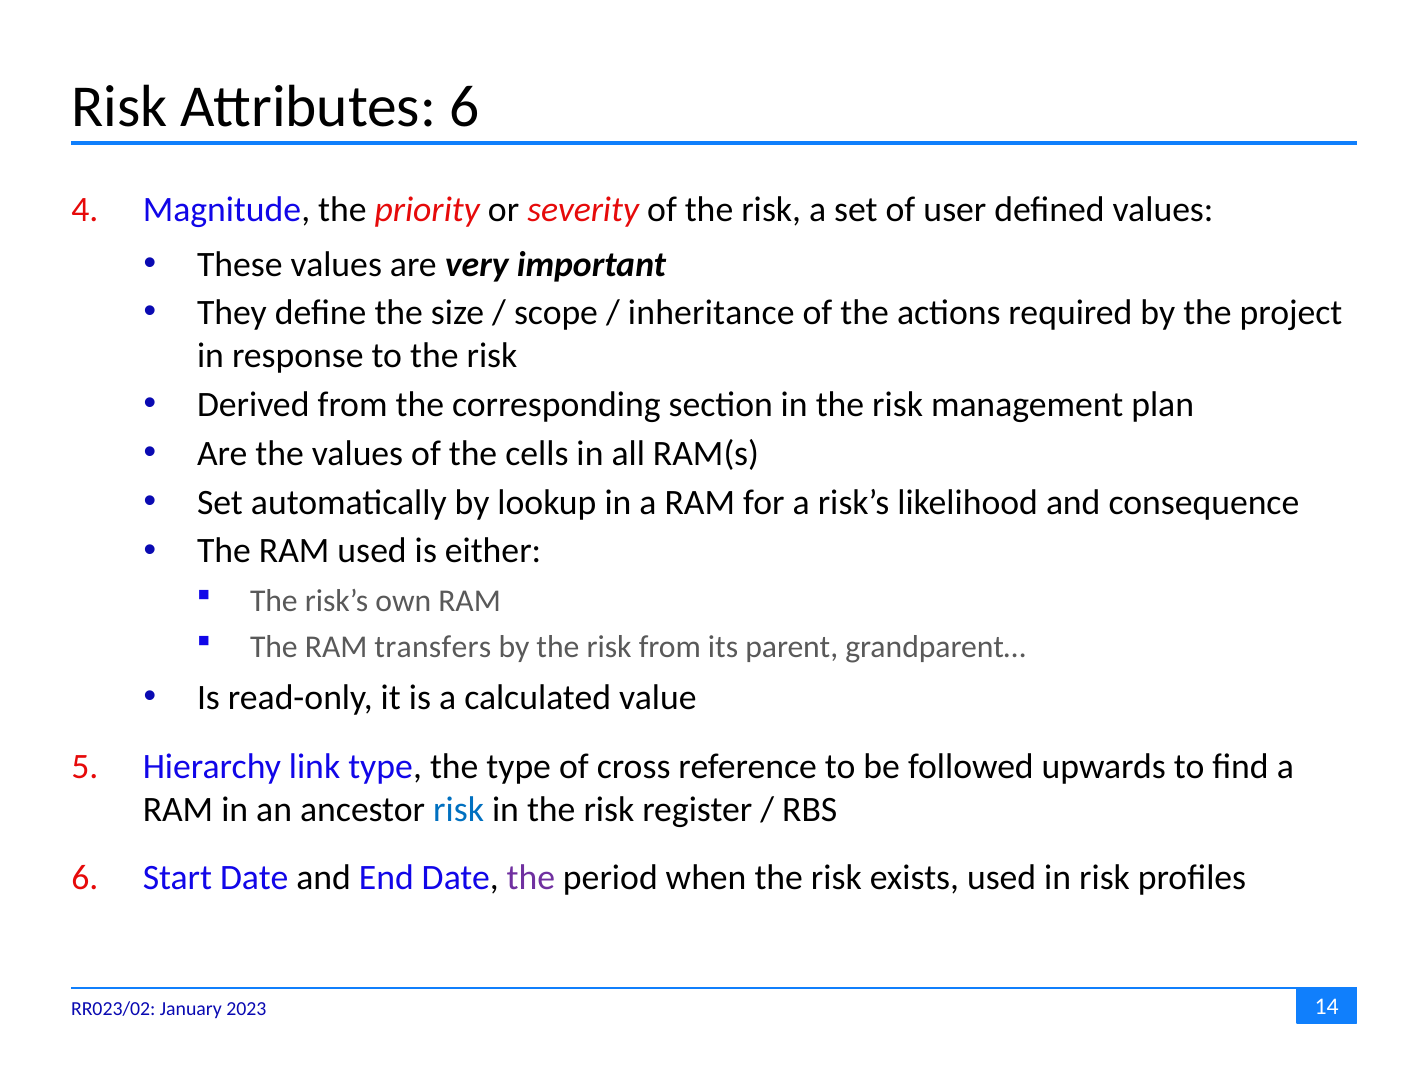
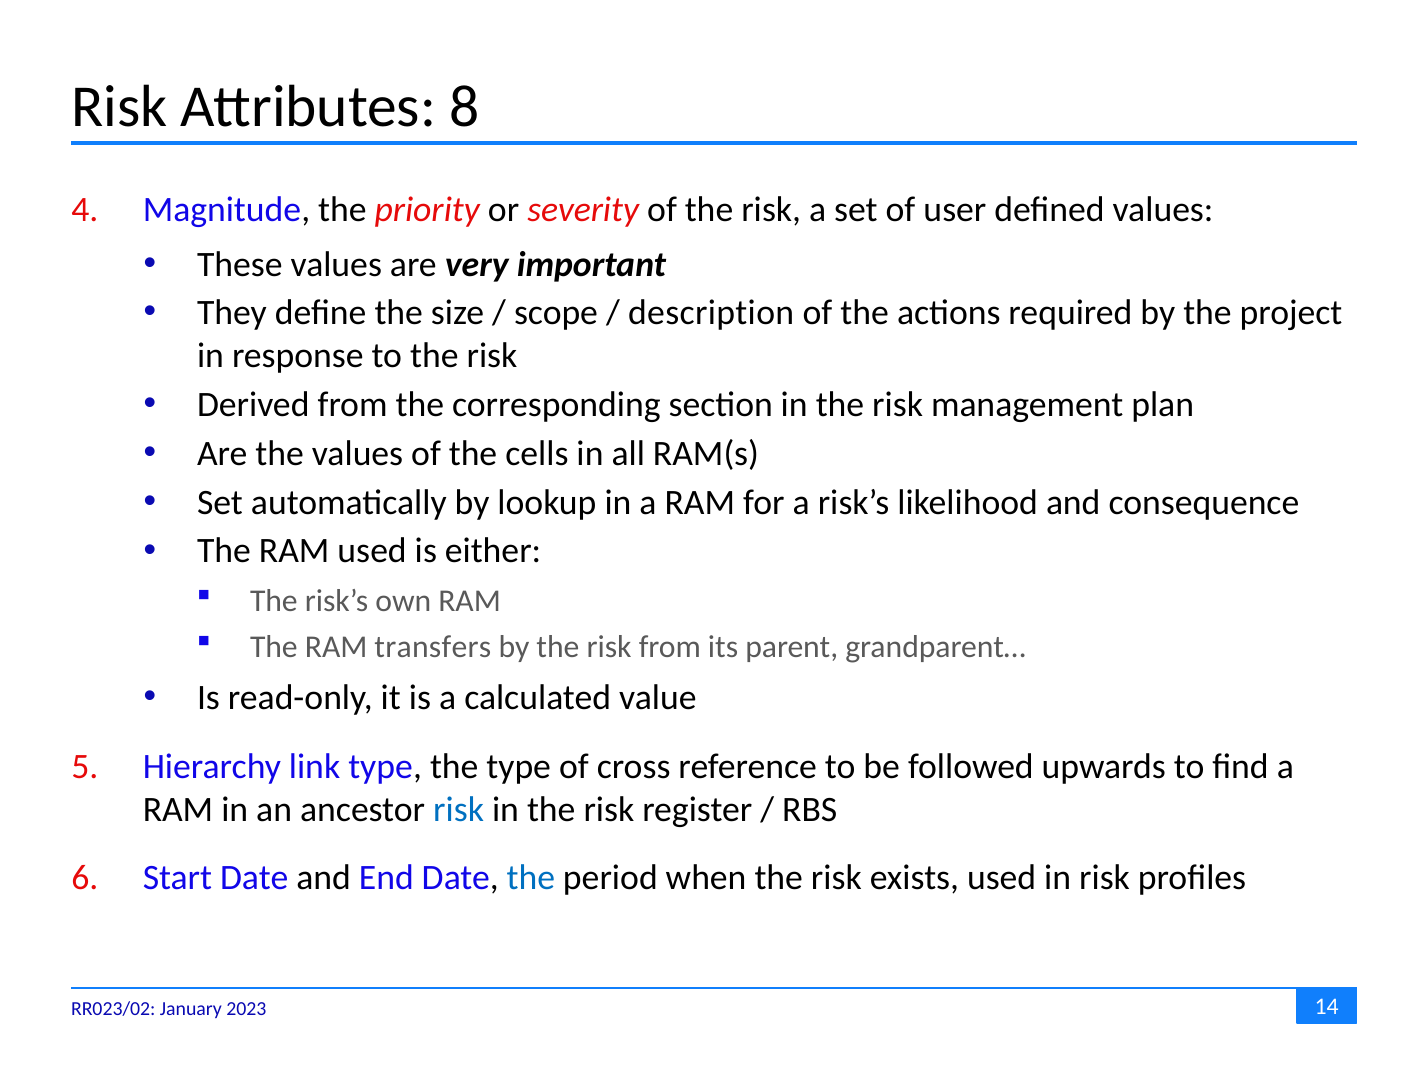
Attributes 6: 6 -> 8 (464, 106)
inheritance: inheritance -> description (711, 313)
the colour: purple -> blue (531, 878)
